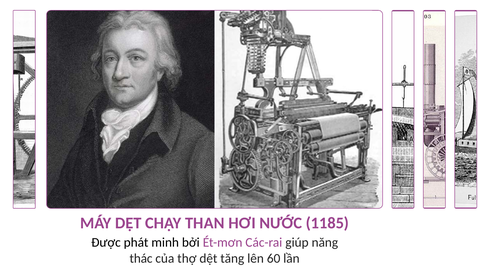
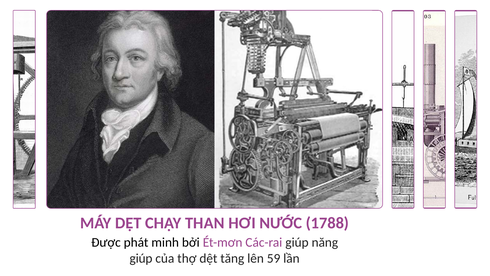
1185: 1185 -> 1788 (327, 223)
thác: thác -> giúp (141, 258)
60: 60 -> 59 (274, 258)
